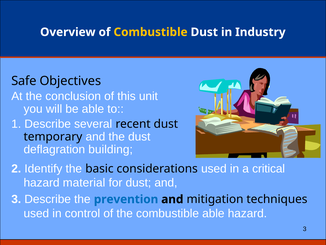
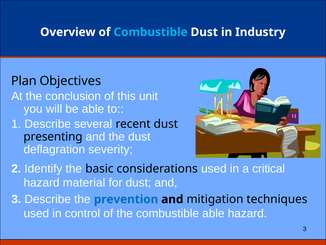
Combustible colour: yellow -> light blue (151, 32)
Safe: Safe -> Plan (24, 81)
temporary: temporary -> presenting (53, 137)
building: building -> severity (111, 149)
